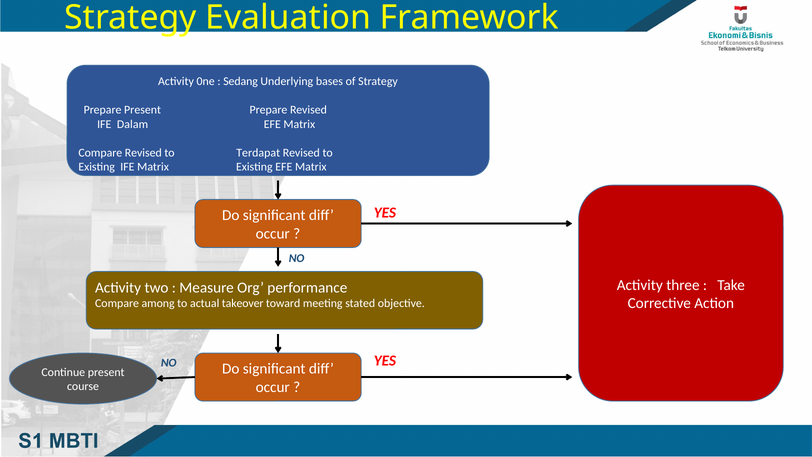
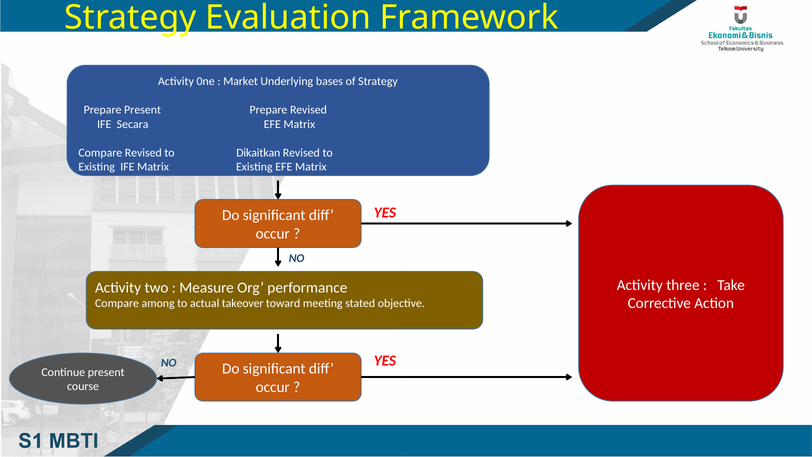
Sedang: Sedang -> Market (241, 81)
Dalam: Dalam -> Secara (133, 124)
Terdapat: Terdapat -> Dikaitkan (258, 153)
